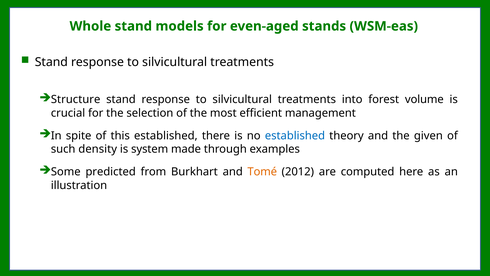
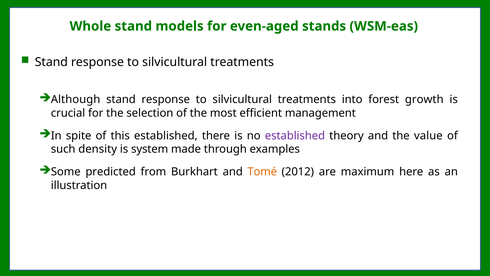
Structure: Structure -> Although (76, 99)
volume: volume -> growth (424, 99)
established colour: blue -> purple (295, 135)
given: given -> value (428, 135)
computed: computed -> maximum (368, 172)
